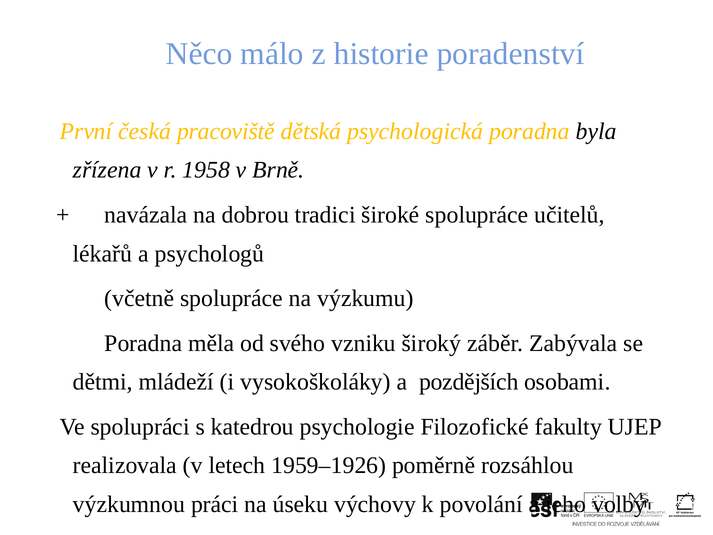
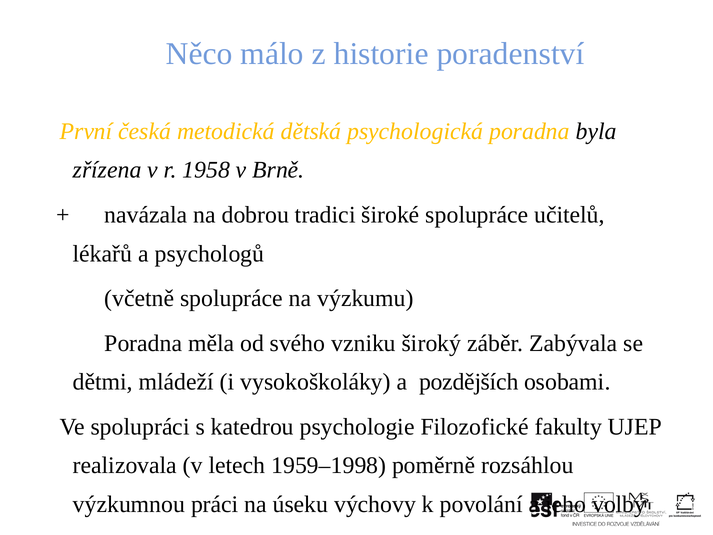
pracoviště: pracoviště -> metodická (226, 131)
1959–1926: 1959–1926 -> 1959–1998 (329, 465)
